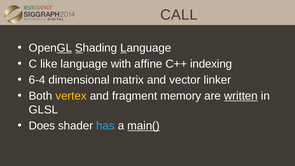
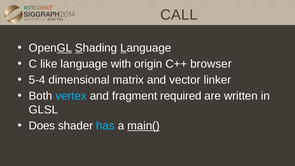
affine: affine -> origin (148, 64)
indexing: indexing -> browser (211, 64)
6-4: 6-4 -> 5-4 (37, 80)
vertex colour: yellow -> light blue (71, 96)
memory: memory -> required (181, 96)
written underline: present -> none (241, 96)
